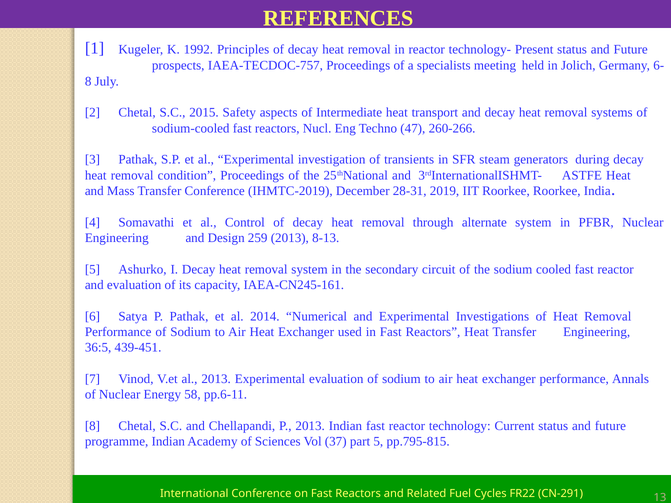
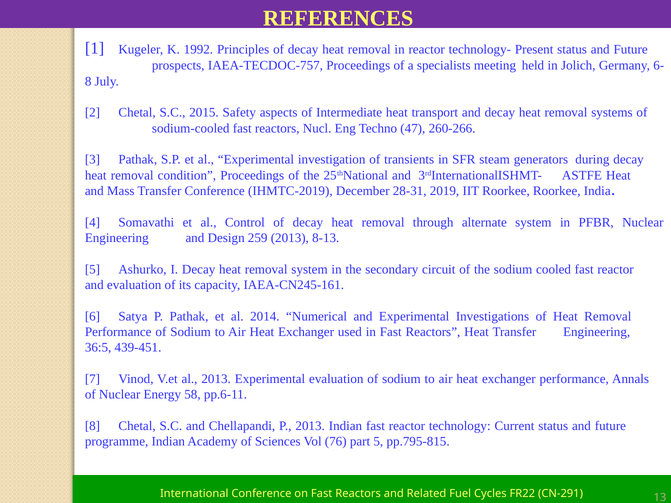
37: 37 -> 76 (336, 442)
